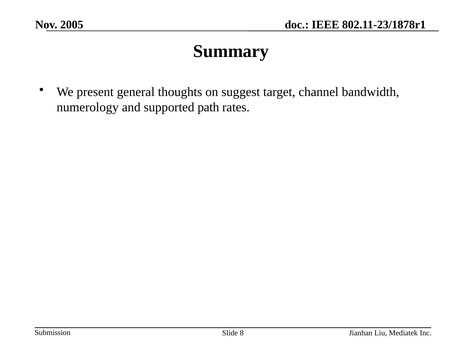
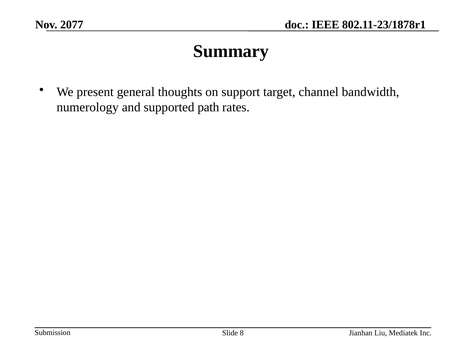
2005: 2005 -> 2077 (72, 25)
suggest: suggest -> support (241, 92)
